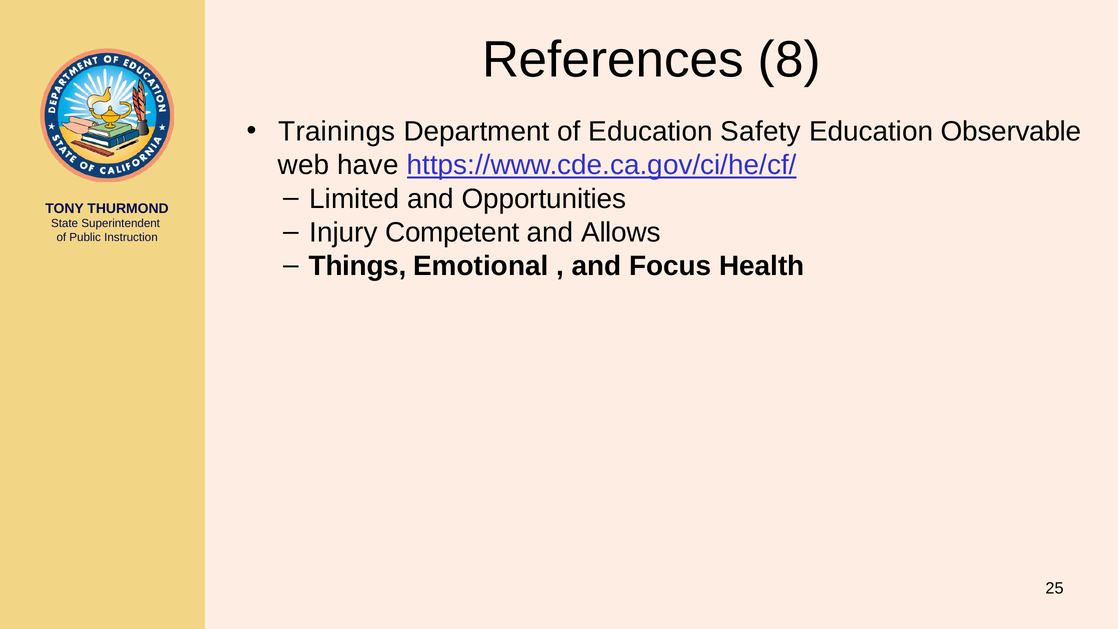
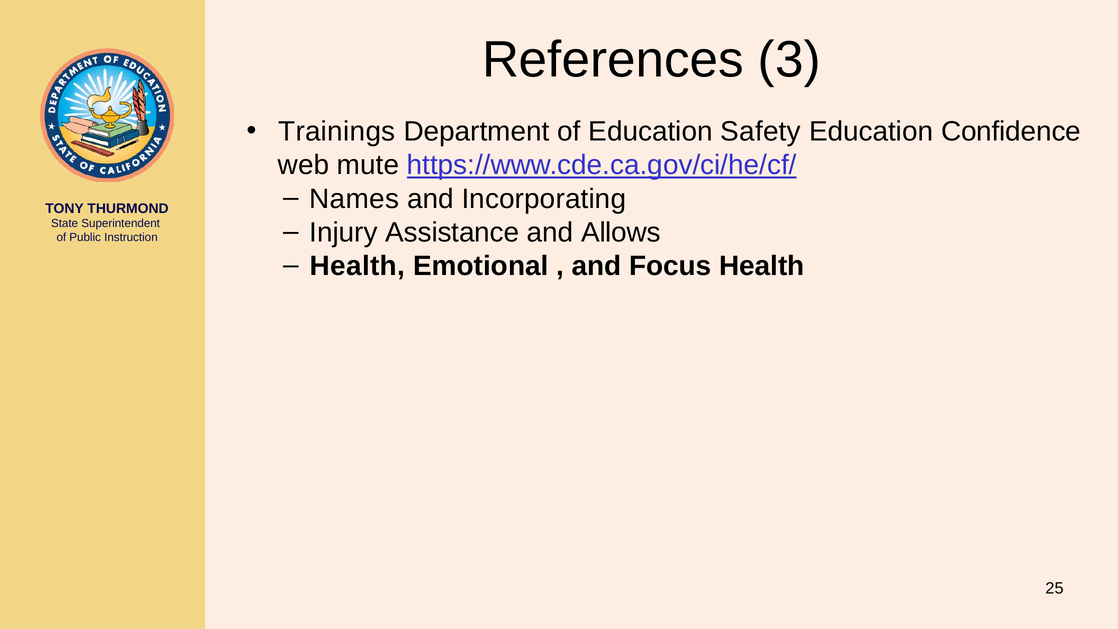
8: 8 -> 3 (789, 60)
Observable: Observable -> Confidence (1011, 132)
have: have -> mute (368, 165)
Limited: Limited -> Names (354, 199)
Opportunities: Opportunities -> Incorporating (544, 199)
Competent: Competent -> Assistance (452, 232)
Things: Things -> Health (357, 266)
